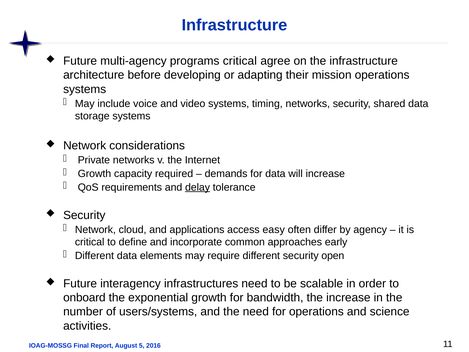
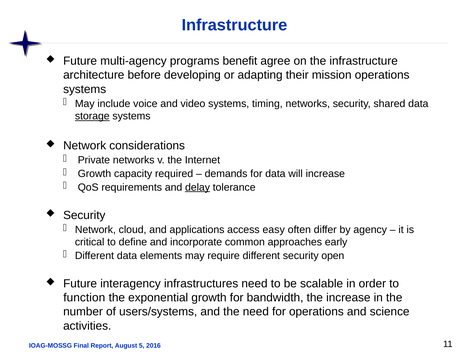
programs critical: critical -> benefit (240, 61)
storage underline: none -> present (92, 116)
onboard: onboard -> function (84, 297)
